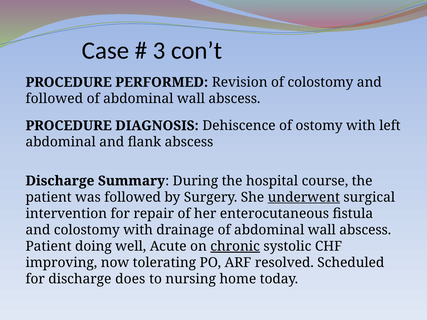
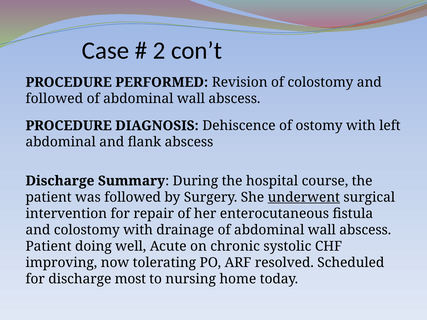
3: 3 -> 2 (159, 51)
chronic underline: present -> none (235, 246)
does: does -> most (130, 279)
